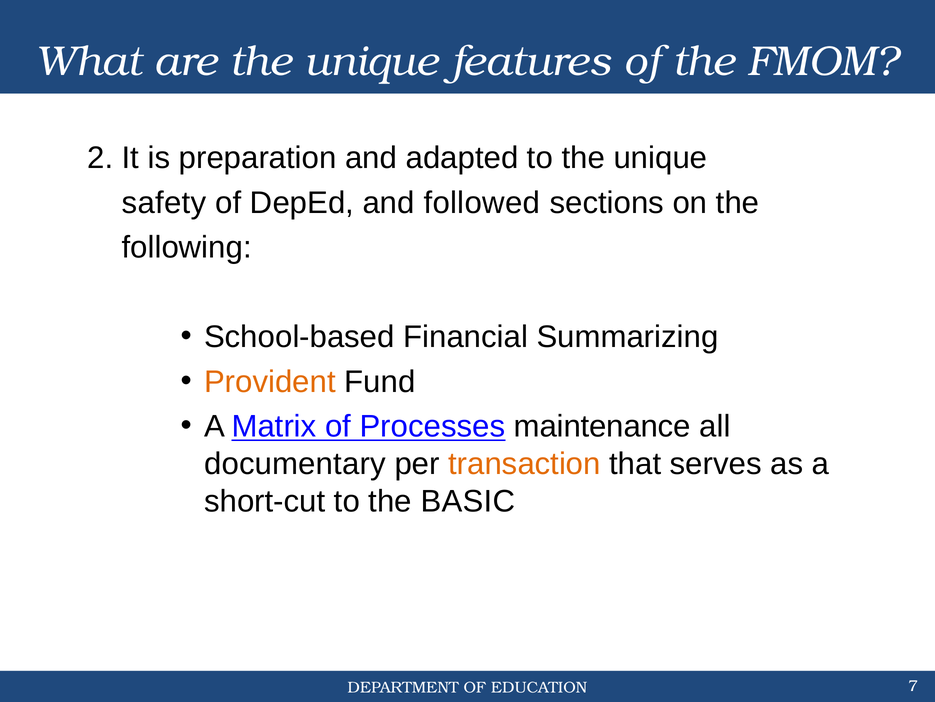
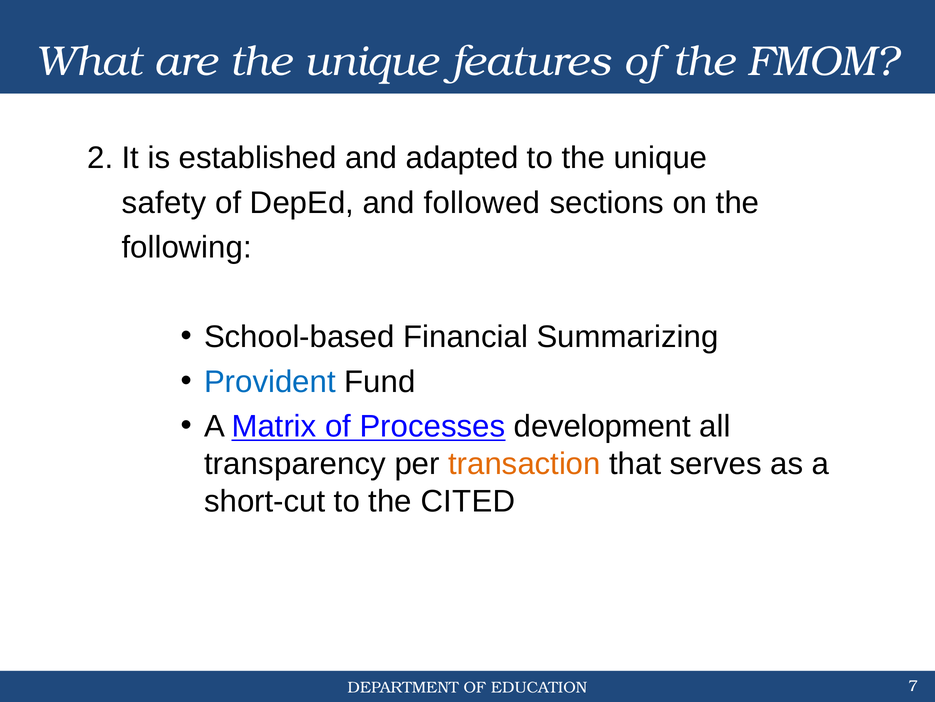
preparation: preparation -> established (258, 158)
Provident colour: orange -> blue (270, 381)
maintenance: maintenance -> development (602, 426)
documentary: documentary -> transparency (295, 464)
BASIC: BASIC -> CITED (468, 501)
